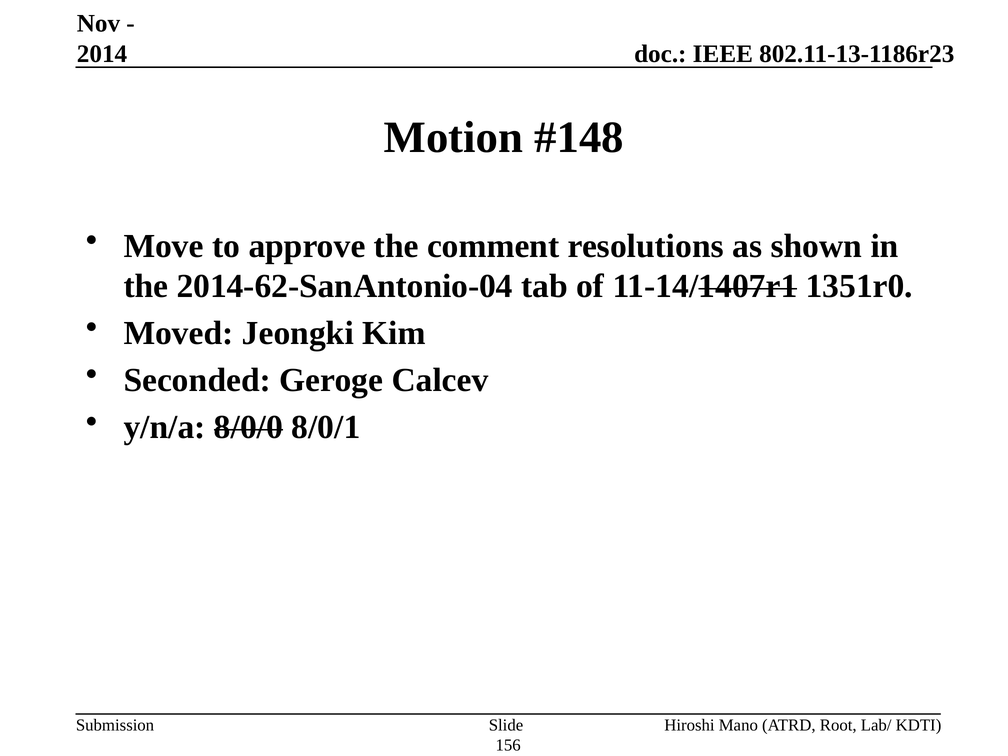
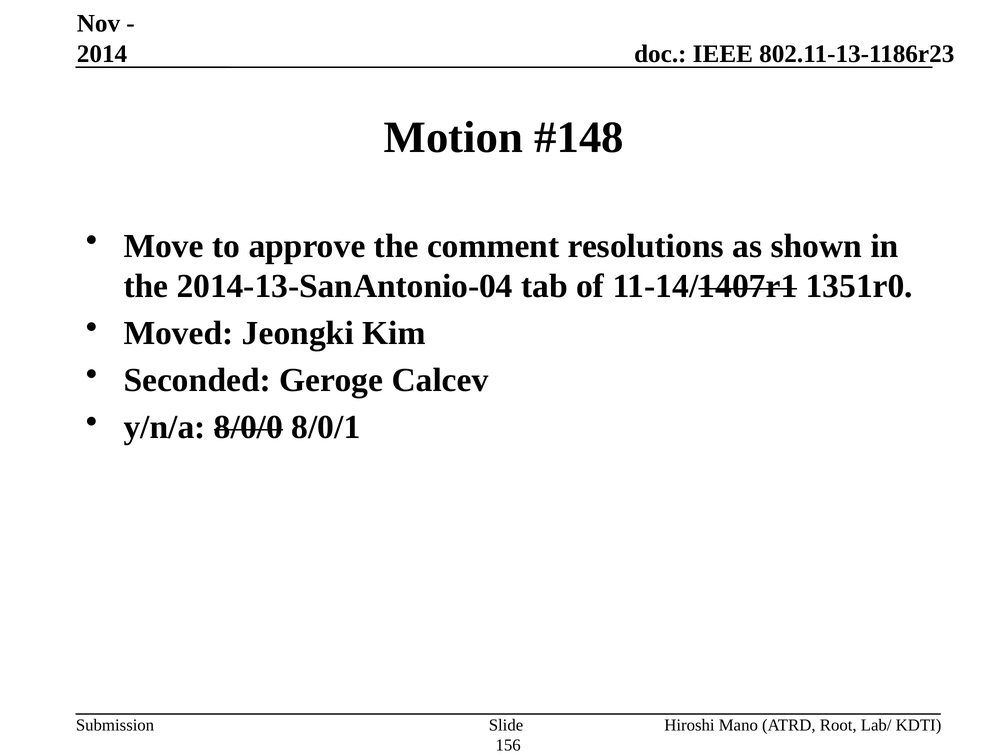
2014-62-SanAntonio-04: 2014-62-SanAntonio-04 -> 2014-13-SanAntonio-04 (345, 286)
